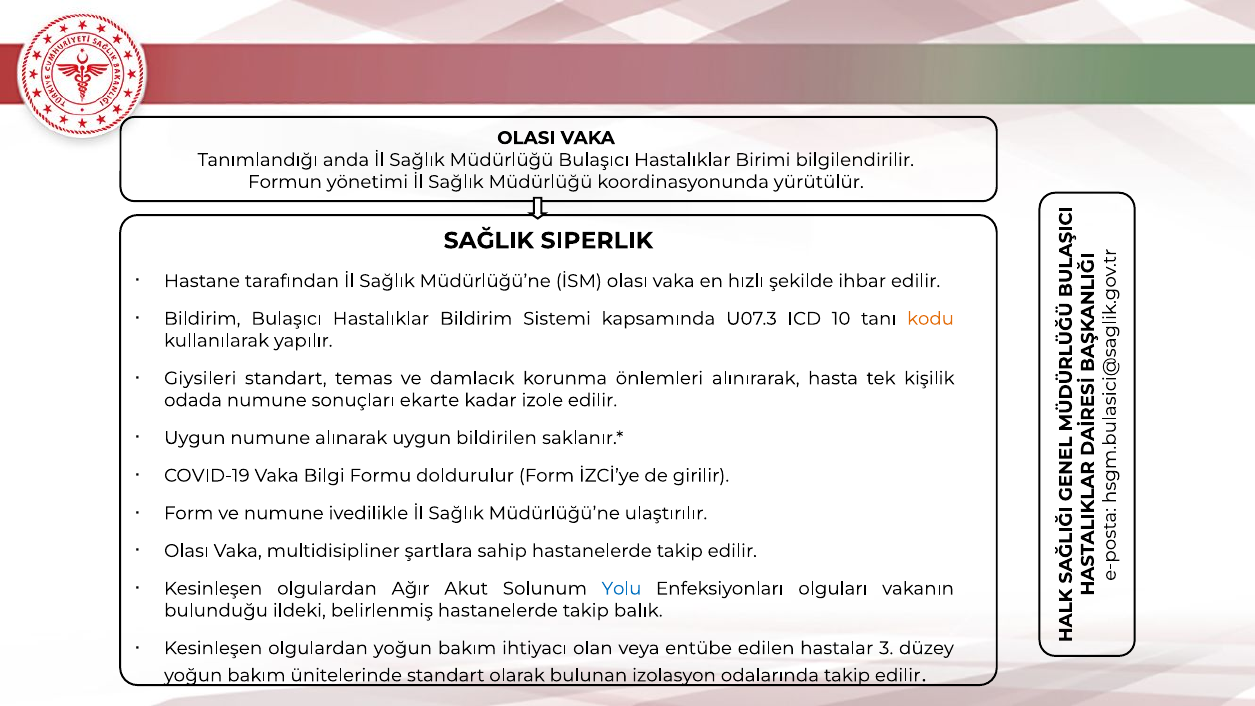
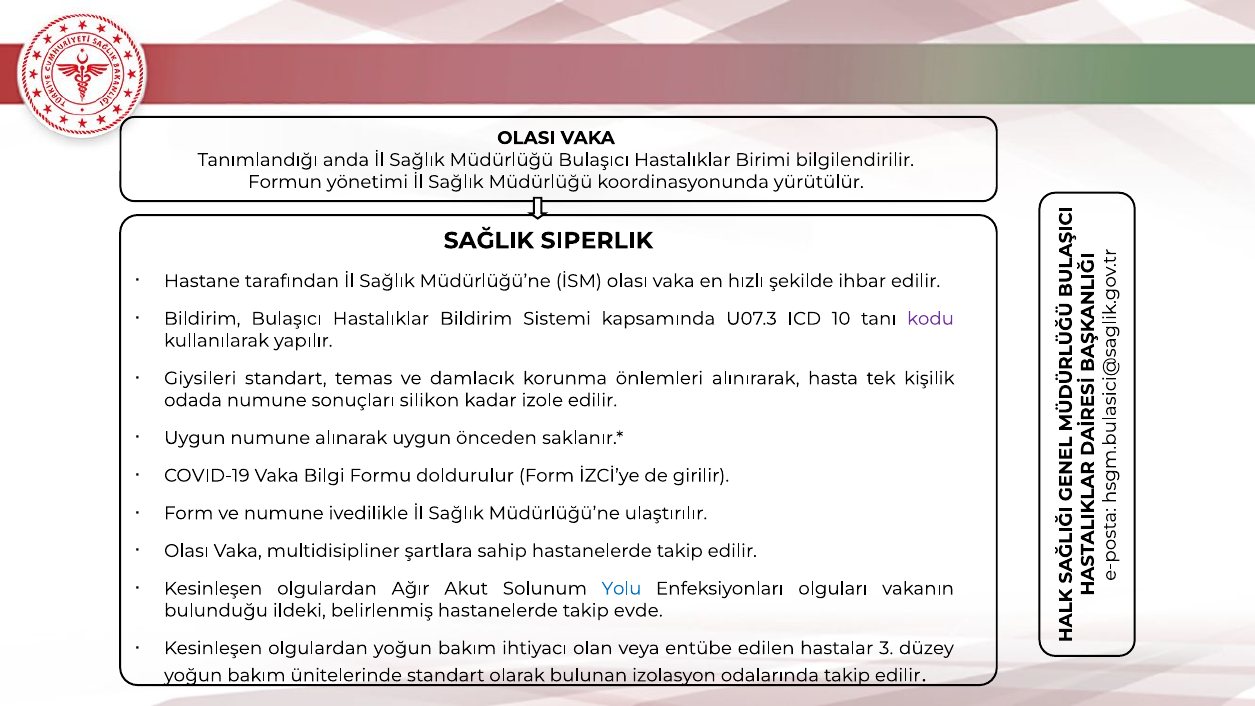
kodu colour: orange -> purple (931, 319)
ekarte: ekarte -> silikon (430, 400)
bildirilen: bildirilen -> önceden (496, 438)
balık: balık -> evde (638, 610)
